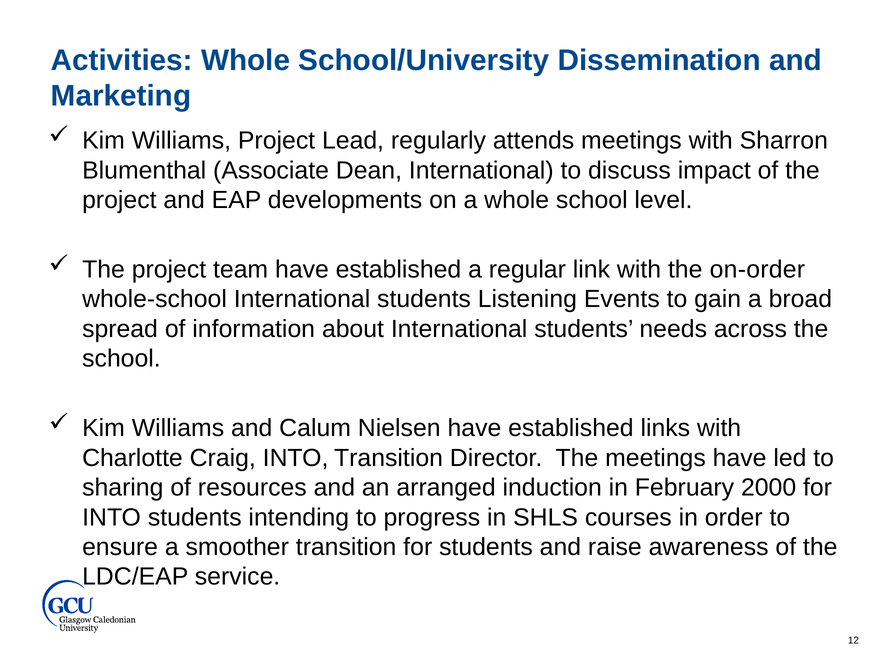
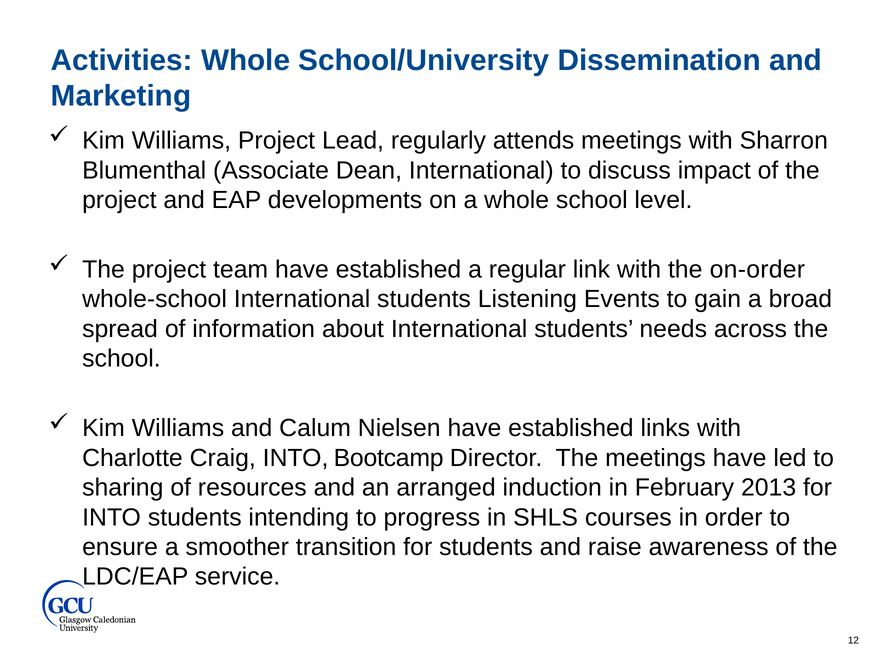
INTO Transition: Transition -> Bootcamp (389, 458)
2000: 2000 -> 2013 (769, 488)
